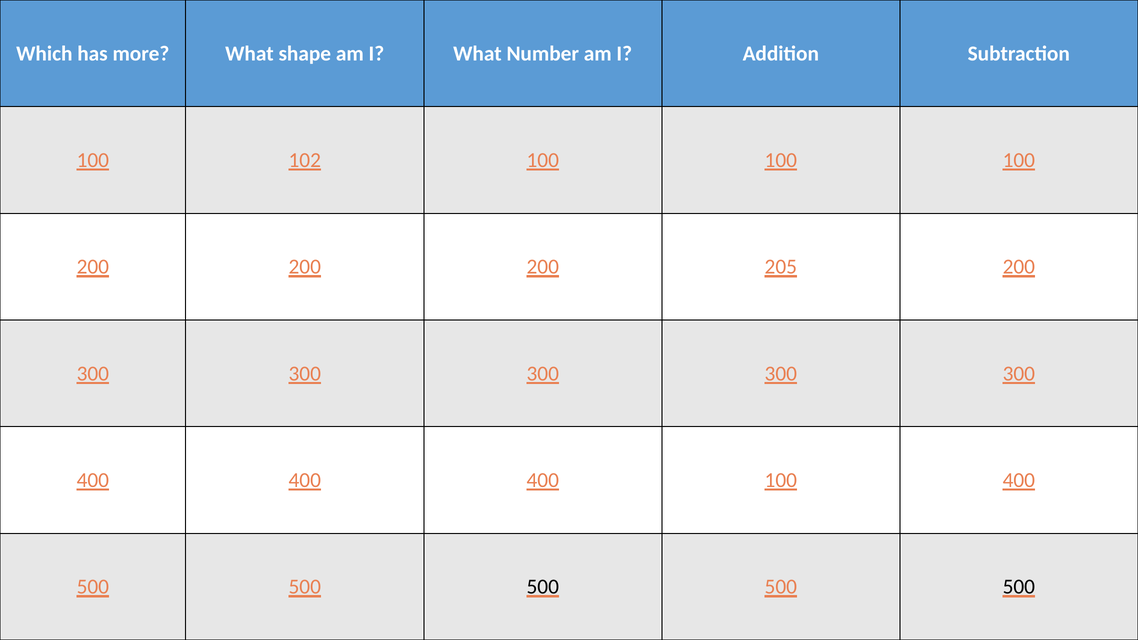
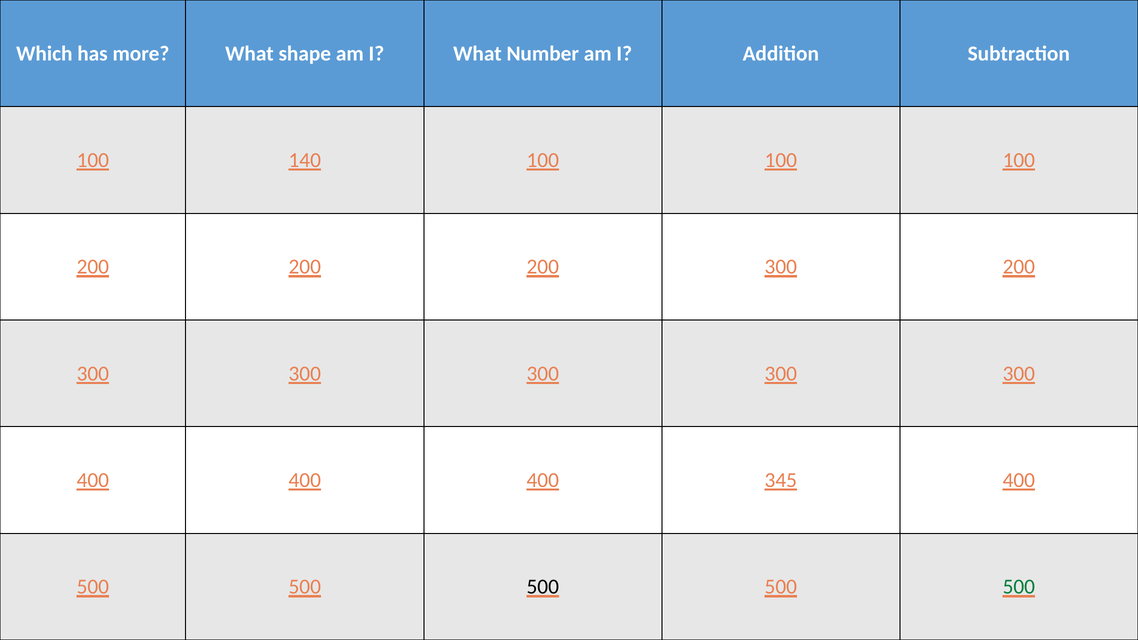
102: 102 -> 140 (305, 160)
200 200 205: 205 -> 300 (781, 267)
400 100: 100 -> 345 (781, 480)
500 colour: black -> green (1019, 587)
